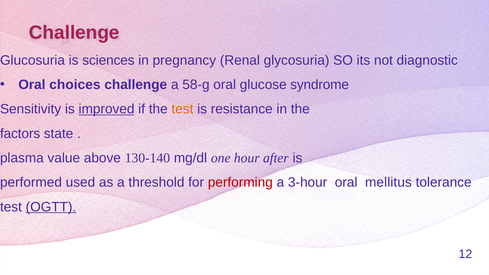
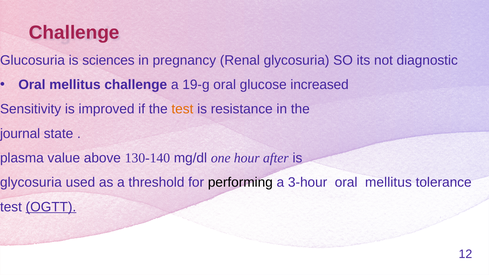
choices: choices -> mellitus (75, 85)
58-g: 58-g -> 19-g (196, 85)
syndrome: syndrome -> increased (320, 85)
improved underline: present -> none (107, 109)
factors: factors -> journal (20, 134)
performed: performed -> glycosuria (31, 182)
performing colour: red -> black (240, 182)
